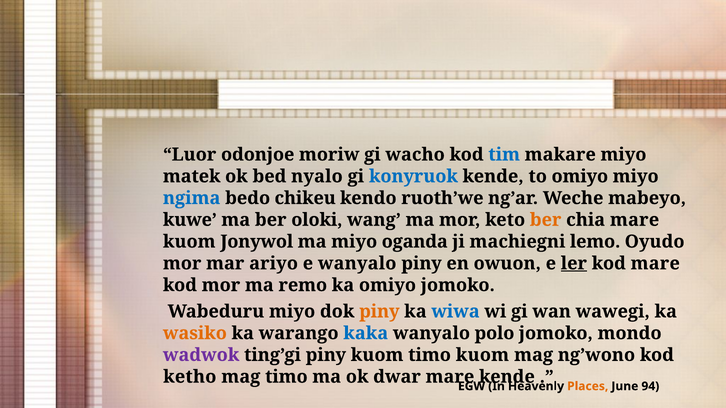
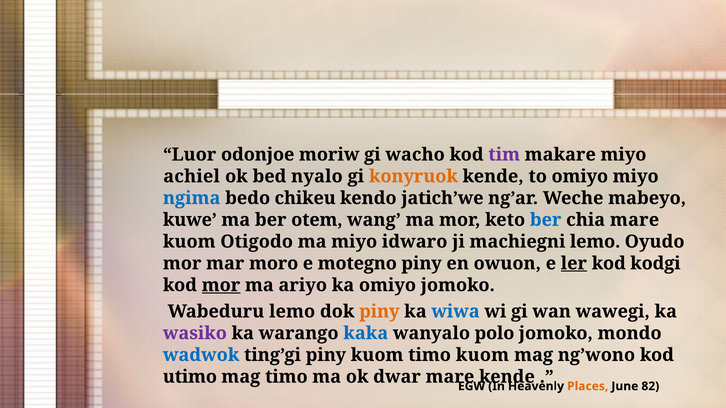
tim colour: blue -> purple (504, 155)
matek: matek -> achiel (192, 176)
konyruok colour: blue -> orange (413, 176)
ruoth’we: ruoth’we -> jatich’we (442, 198)
oloki: oloki -> otem (317, 220)
ber colour: orange -> blue (546, 220)
Jonywol: Jonywol -> Otigodo (257, 242)
oganda: oganda -> idwaro (415, 242)
ariyo: ariyo -> moro (274, 264)
e wanyalo: wanyalo -> motegno (357, 264)
kod mare: mare -> kodgi (655, 264)
mor underline: none -> present (221, 285)
remo: remo -> ariyo (303, 285)
Wabeduru miyo: miyo -> lemo (292, 312)
wasiko colour: orange -> purple (195, 334)
wadwok colour: purple -> blue (201, 355)
ketho: ketho -> utimo (190, 377)
94: 94 -> 82 (650, 387)
